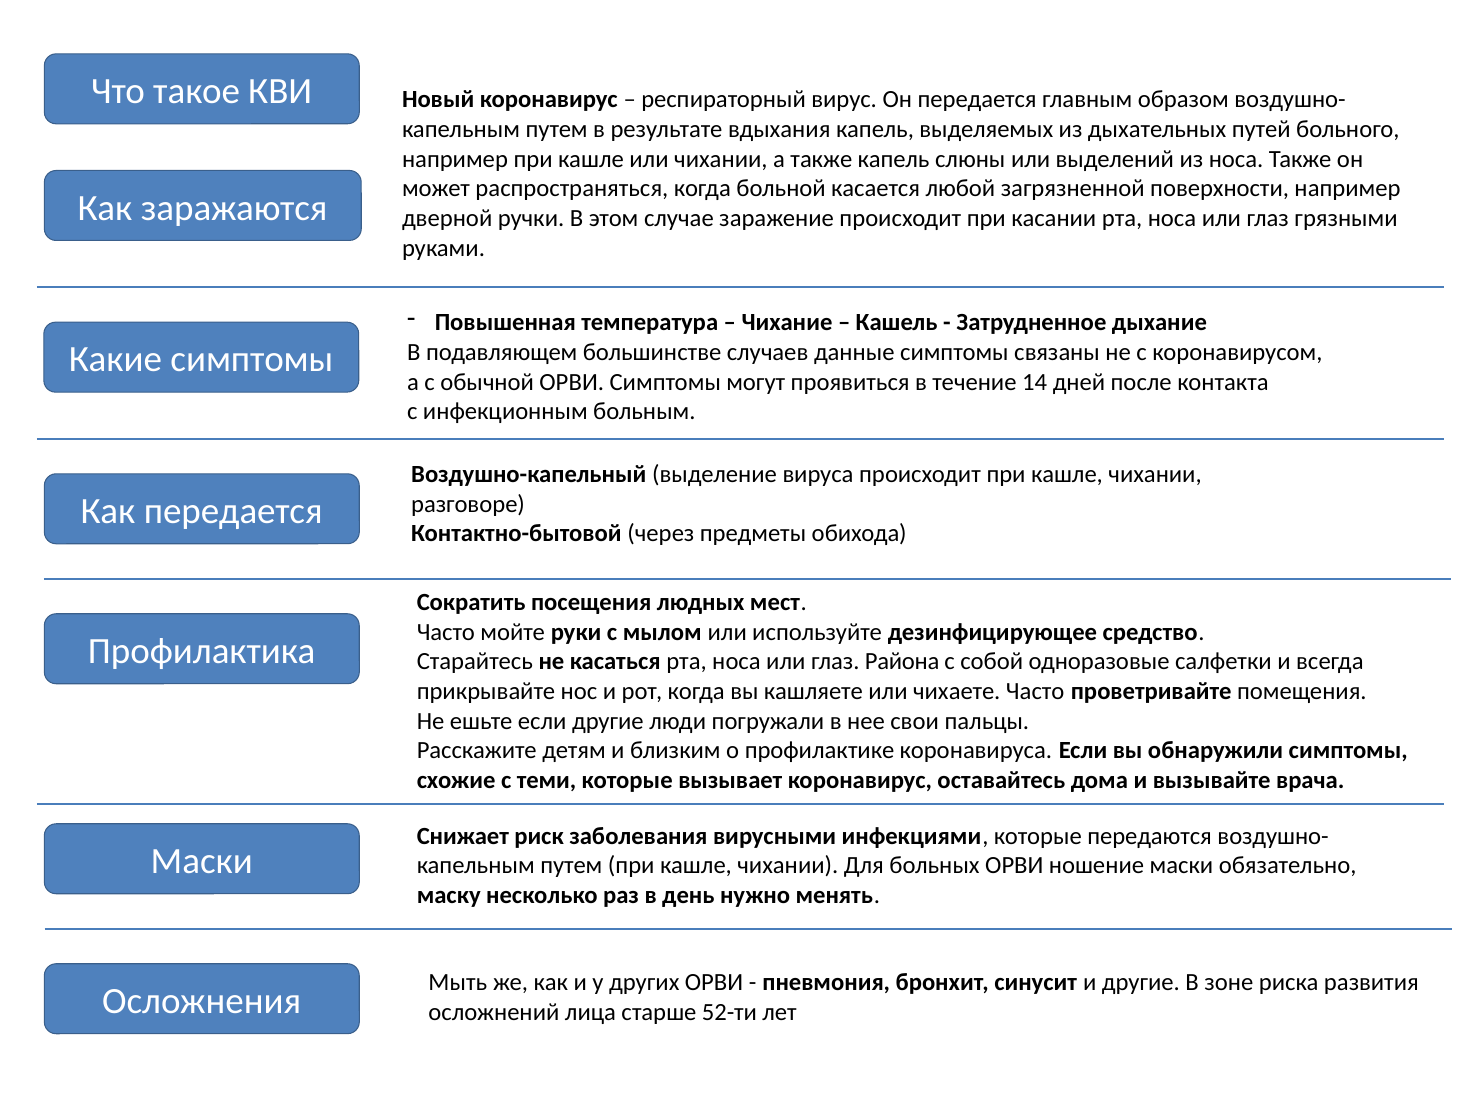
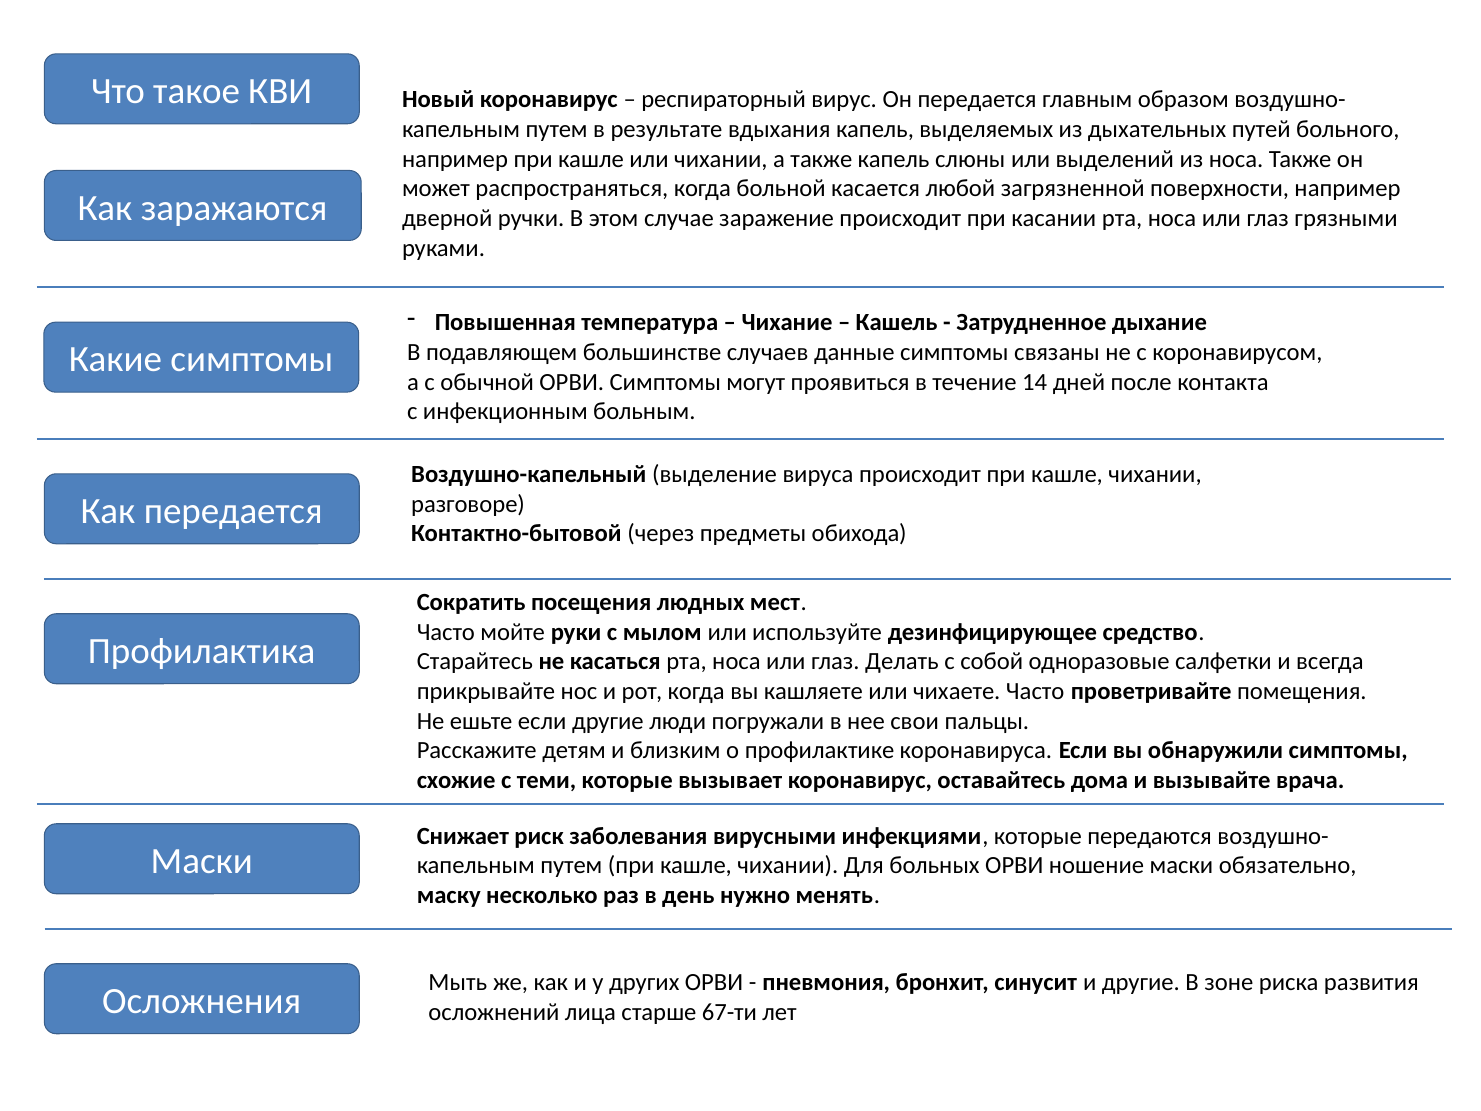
Района: Района -> Делать (902, 662)
52-ти: 52-ти -> 67-ти (729, 1012)
